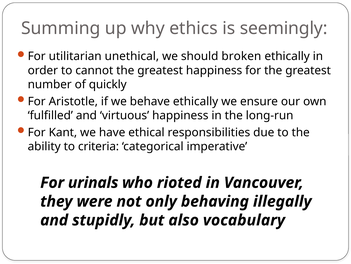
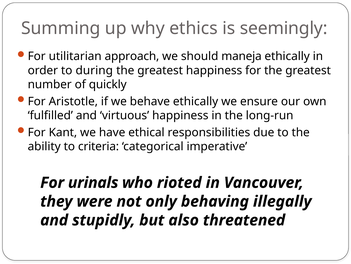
unethical: unethical -> approach (132, 56)
broken: broken -> maneja (241, 56)
cannot: cannot -> during (94, 70)
vocabulary: vocabulary -> threatened (244, 220)
